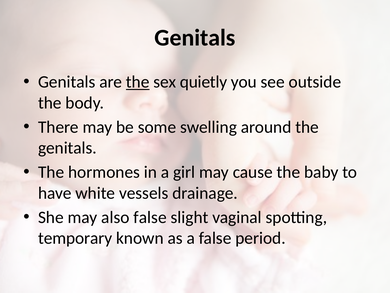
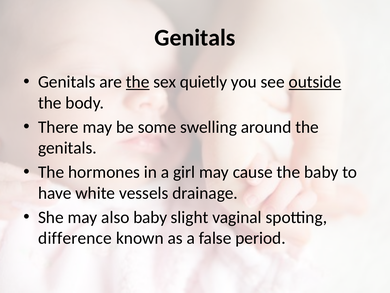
outside underline: none -> present (315, 82)
also false: false -> baby (150, 217)
temporary: temporary -> difference (75, 238)
